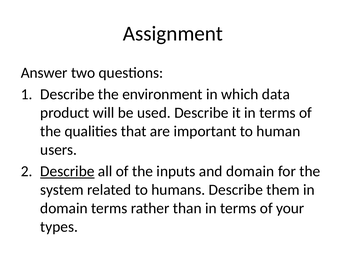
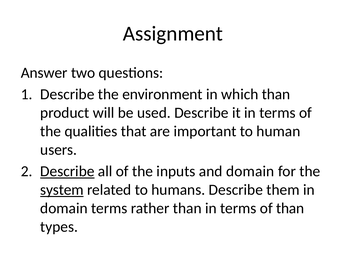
which data: data -> than (276, 94)
system underline: none -> present (62, 189)
of your: your -> than (290, 208)
